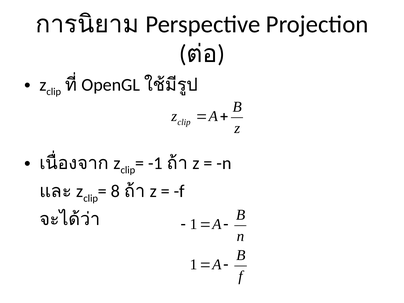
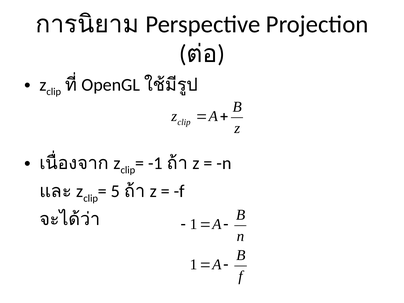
8: 8 -> 5 (115, 191)
